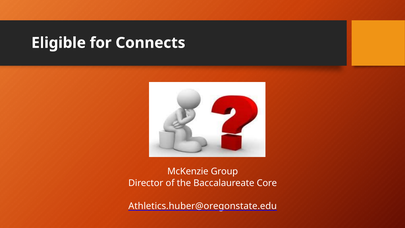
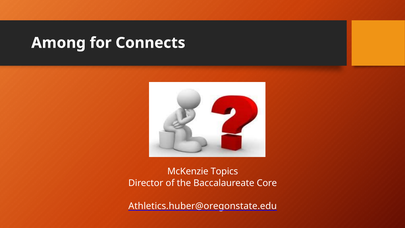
Eligible: Eligible -> Among (59, 43)
Group: Group -> Topics (224, 171)
